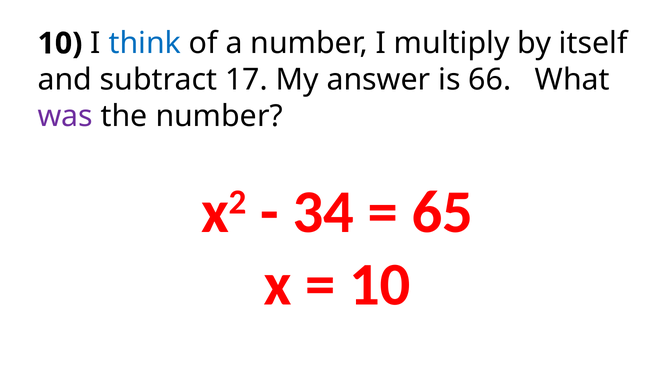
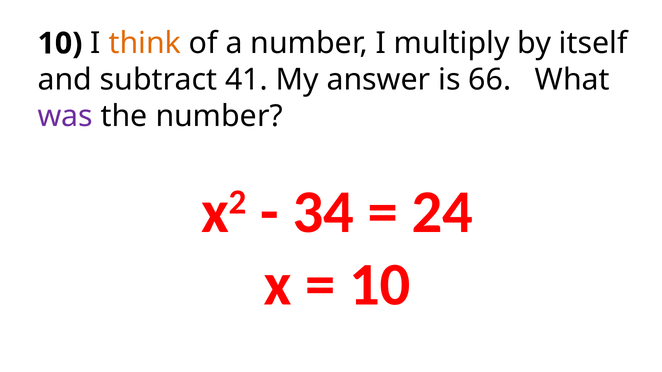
think colour: blue -> orange (145, 43)
17: 17 -> 41 (246, 80)
65: 65 -> 24 (442, 212)
